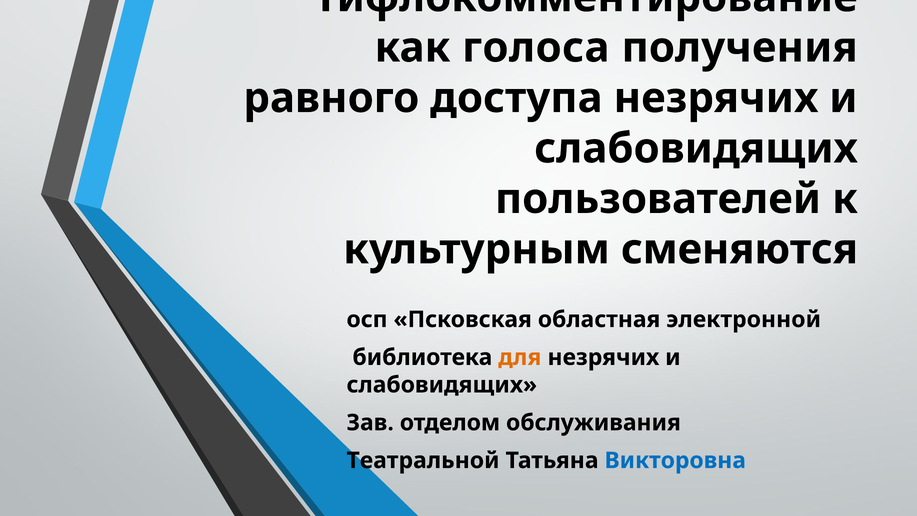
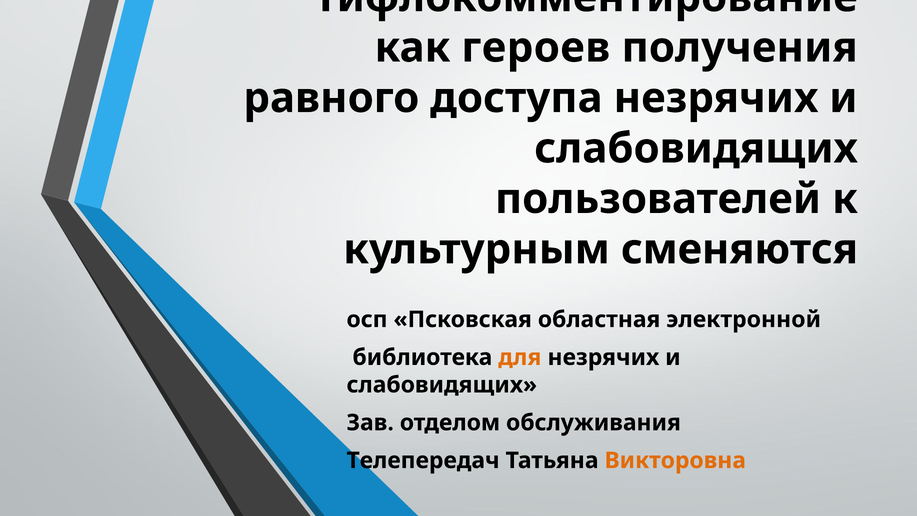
голоса: голоса -> героев (536, 48)
Театральной: Театральной -> Телепередач (423, 460)
Викторовна colour: blue -> orange (675, 460)
